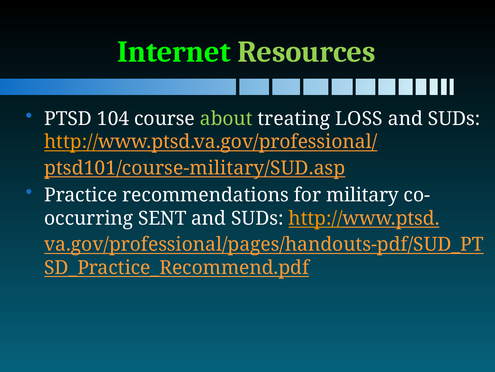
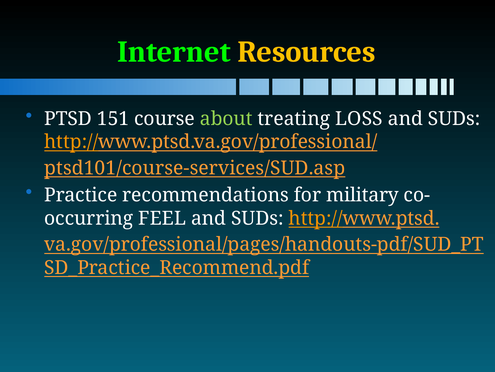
Resources colour: light green -> yellow (306, 52)
104: 104 -> 151 (113, 119)
ptsd101/course-military/SUD.asp: ptsd101/course-military/SUD.asp -> ptsd101/course-services/SUD.asp (195, 168)
SENT: SENT -> FEEL (162, 218)
